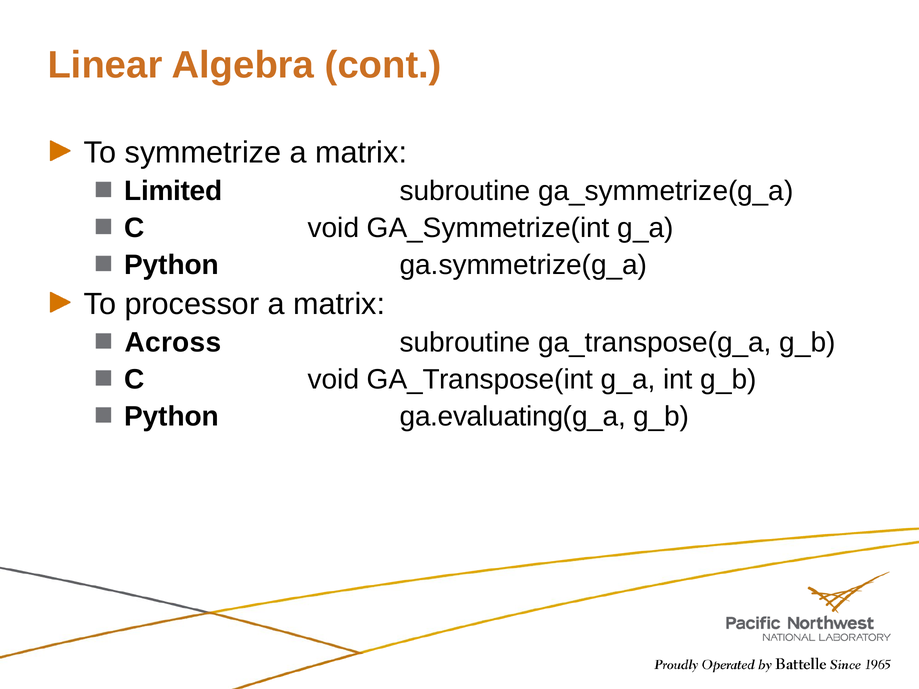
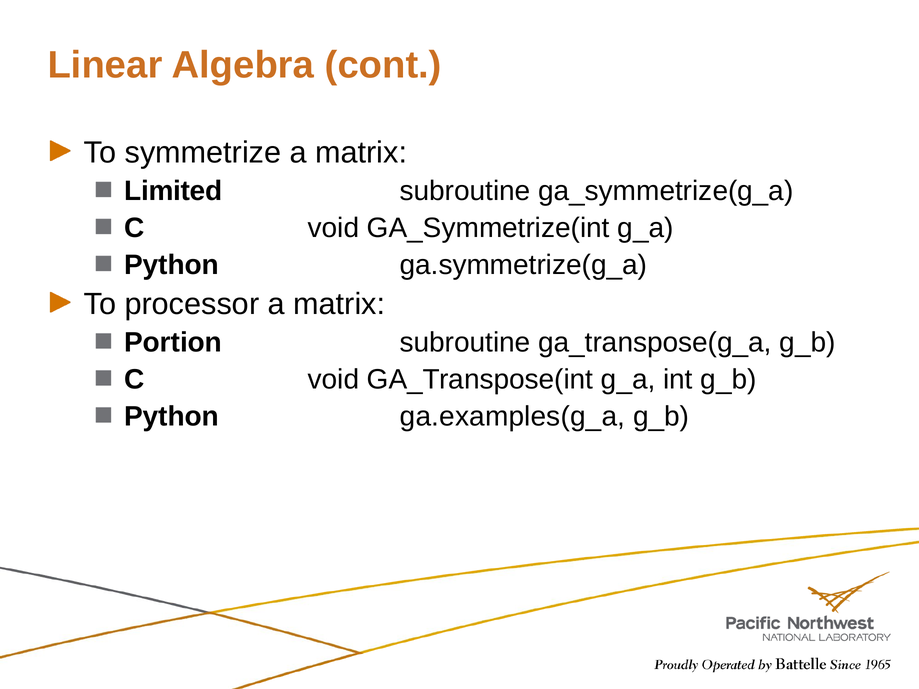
Across: Across -> Portion (173, 343)
ga.evaluating(g_a: ga.evaluating(g_a -> ga.examples(g_a (513, 417)
